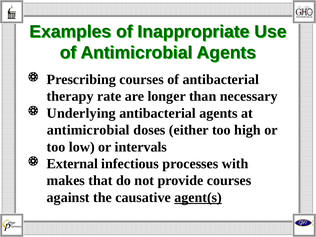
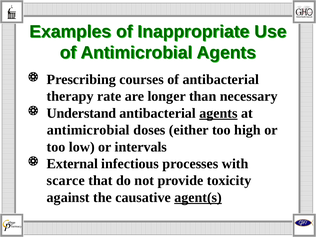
Underlying: Underlying -> Understand (81, 113)
agents underline: none -> present (218, 113)
makes: makes -> scarce (66, 181)
provide courses: courses -> toxicity (229, 181)
